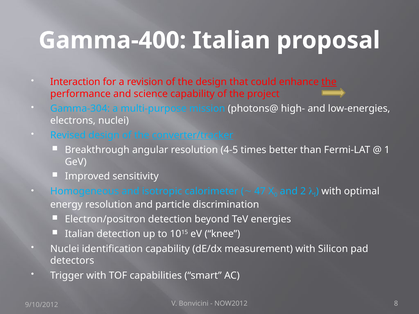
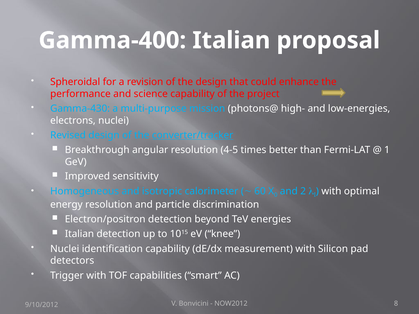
Interaction: Interaction -> Spheroidal (75, 82)
the underline: present -> none (329, 82)
Gamma-304: Gamma-304 -> Gamma-430 (80, 109)
47: 47 -> 60 (260, 191)
